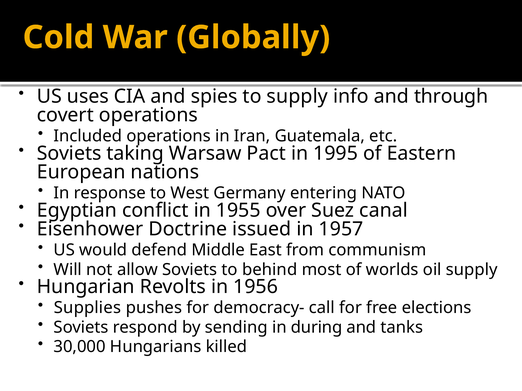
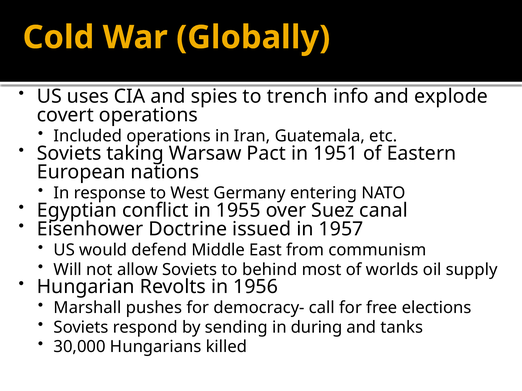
to supply: supply -> trench (297, 96)
through: through -> explode (451, 96)
1995: 1995 -> 1951 (336, 154)
Supplies: Supplies -> Marshall (88, 308)
